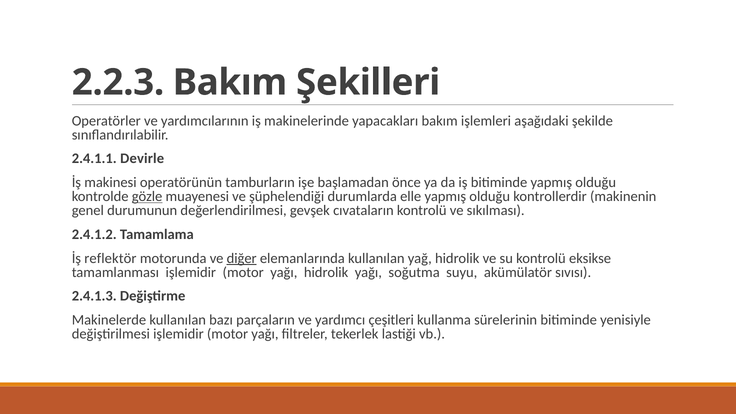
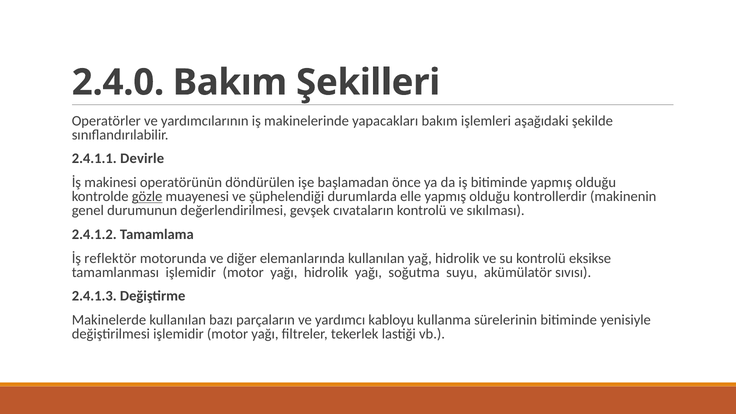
2.2.3: 2.2.3 -> 2.4.0 (118, 82)
tamburların: tamburların -> döndürülen (260, 182)
diğer underline: present -> none (242, 258)
çeşitleri: çeşitleri -> kabloyu (391, 320)
